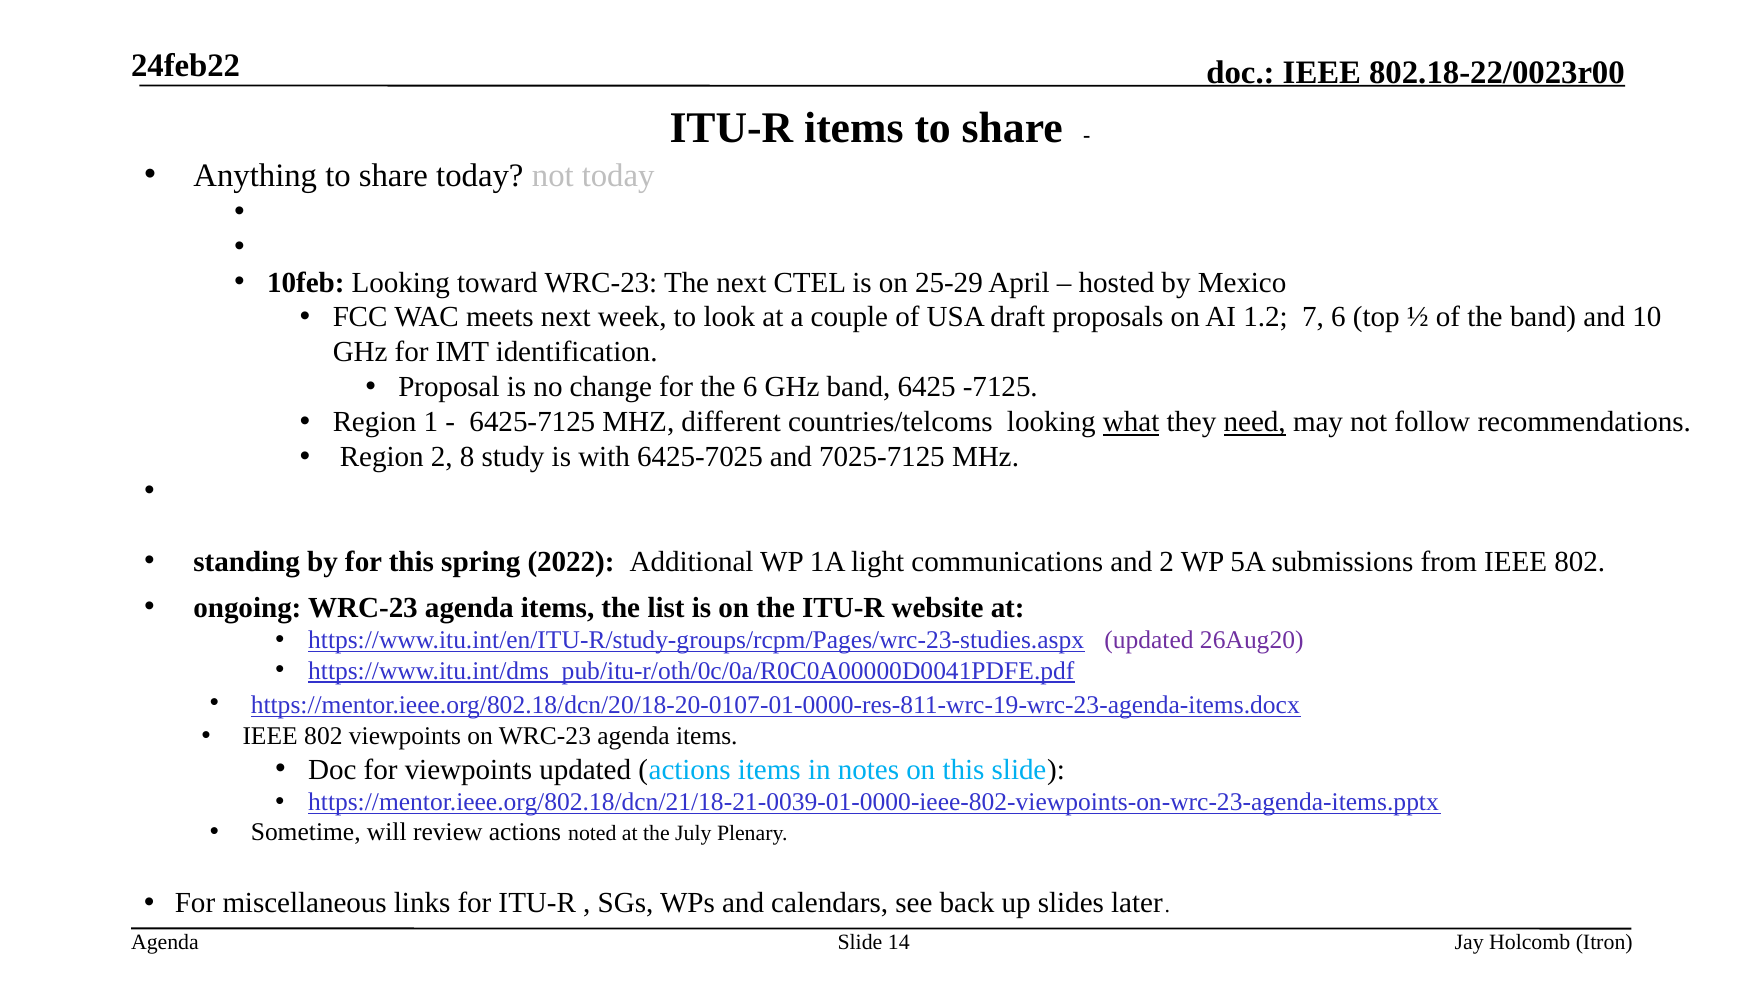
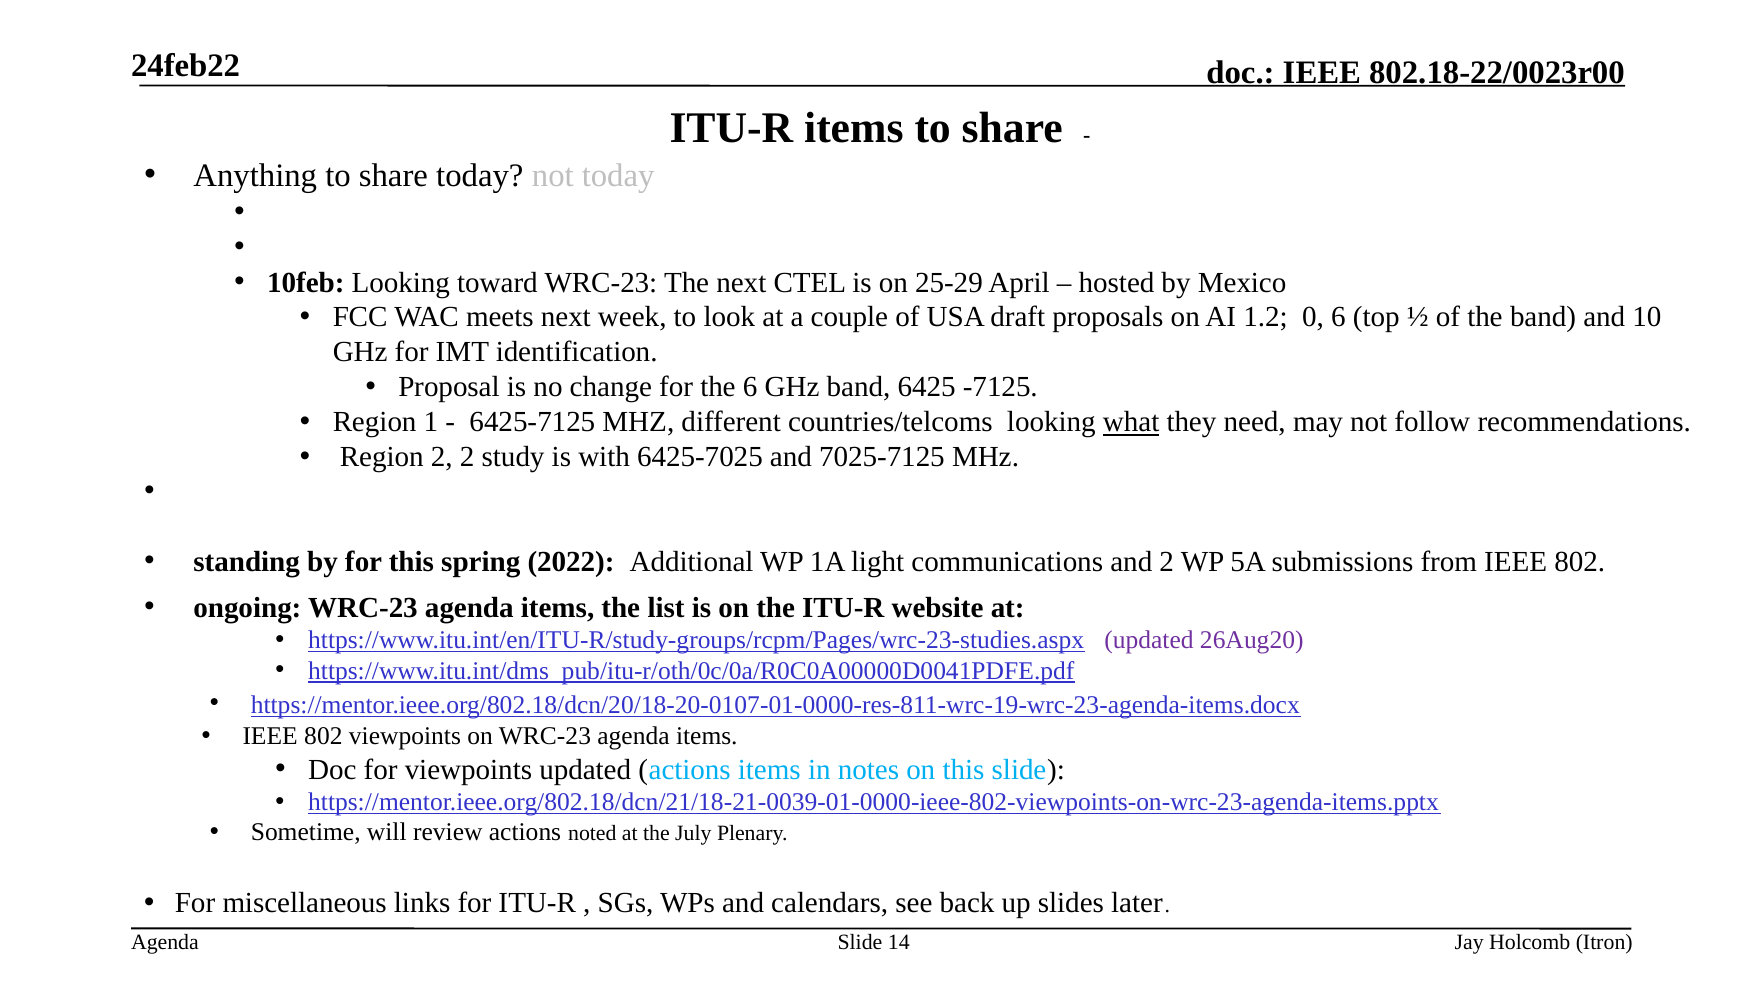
7: 7 -> 0 (1313, 317)
need underline: present -> none (1255, 422)
2 8: 8 -> 2 (467, 457)
